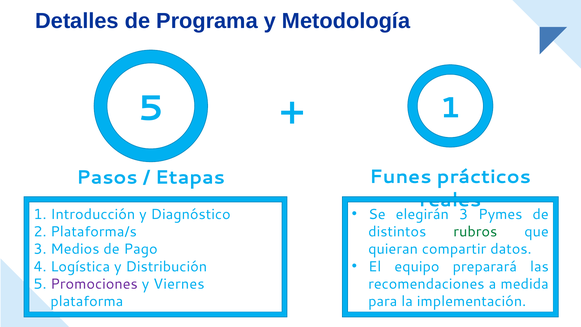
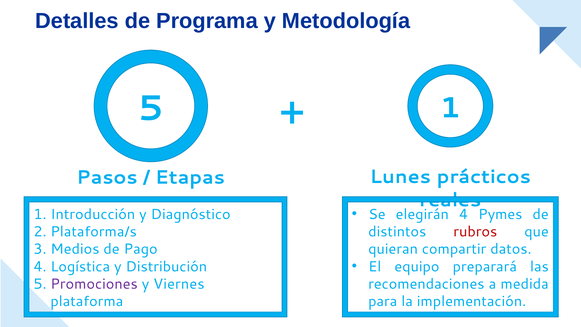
Funes: Funes -> Lunes (400, 177)
elegirán 3: 3 -> 4 (464, 214)
rubros colour: green -> red (475, 232)
